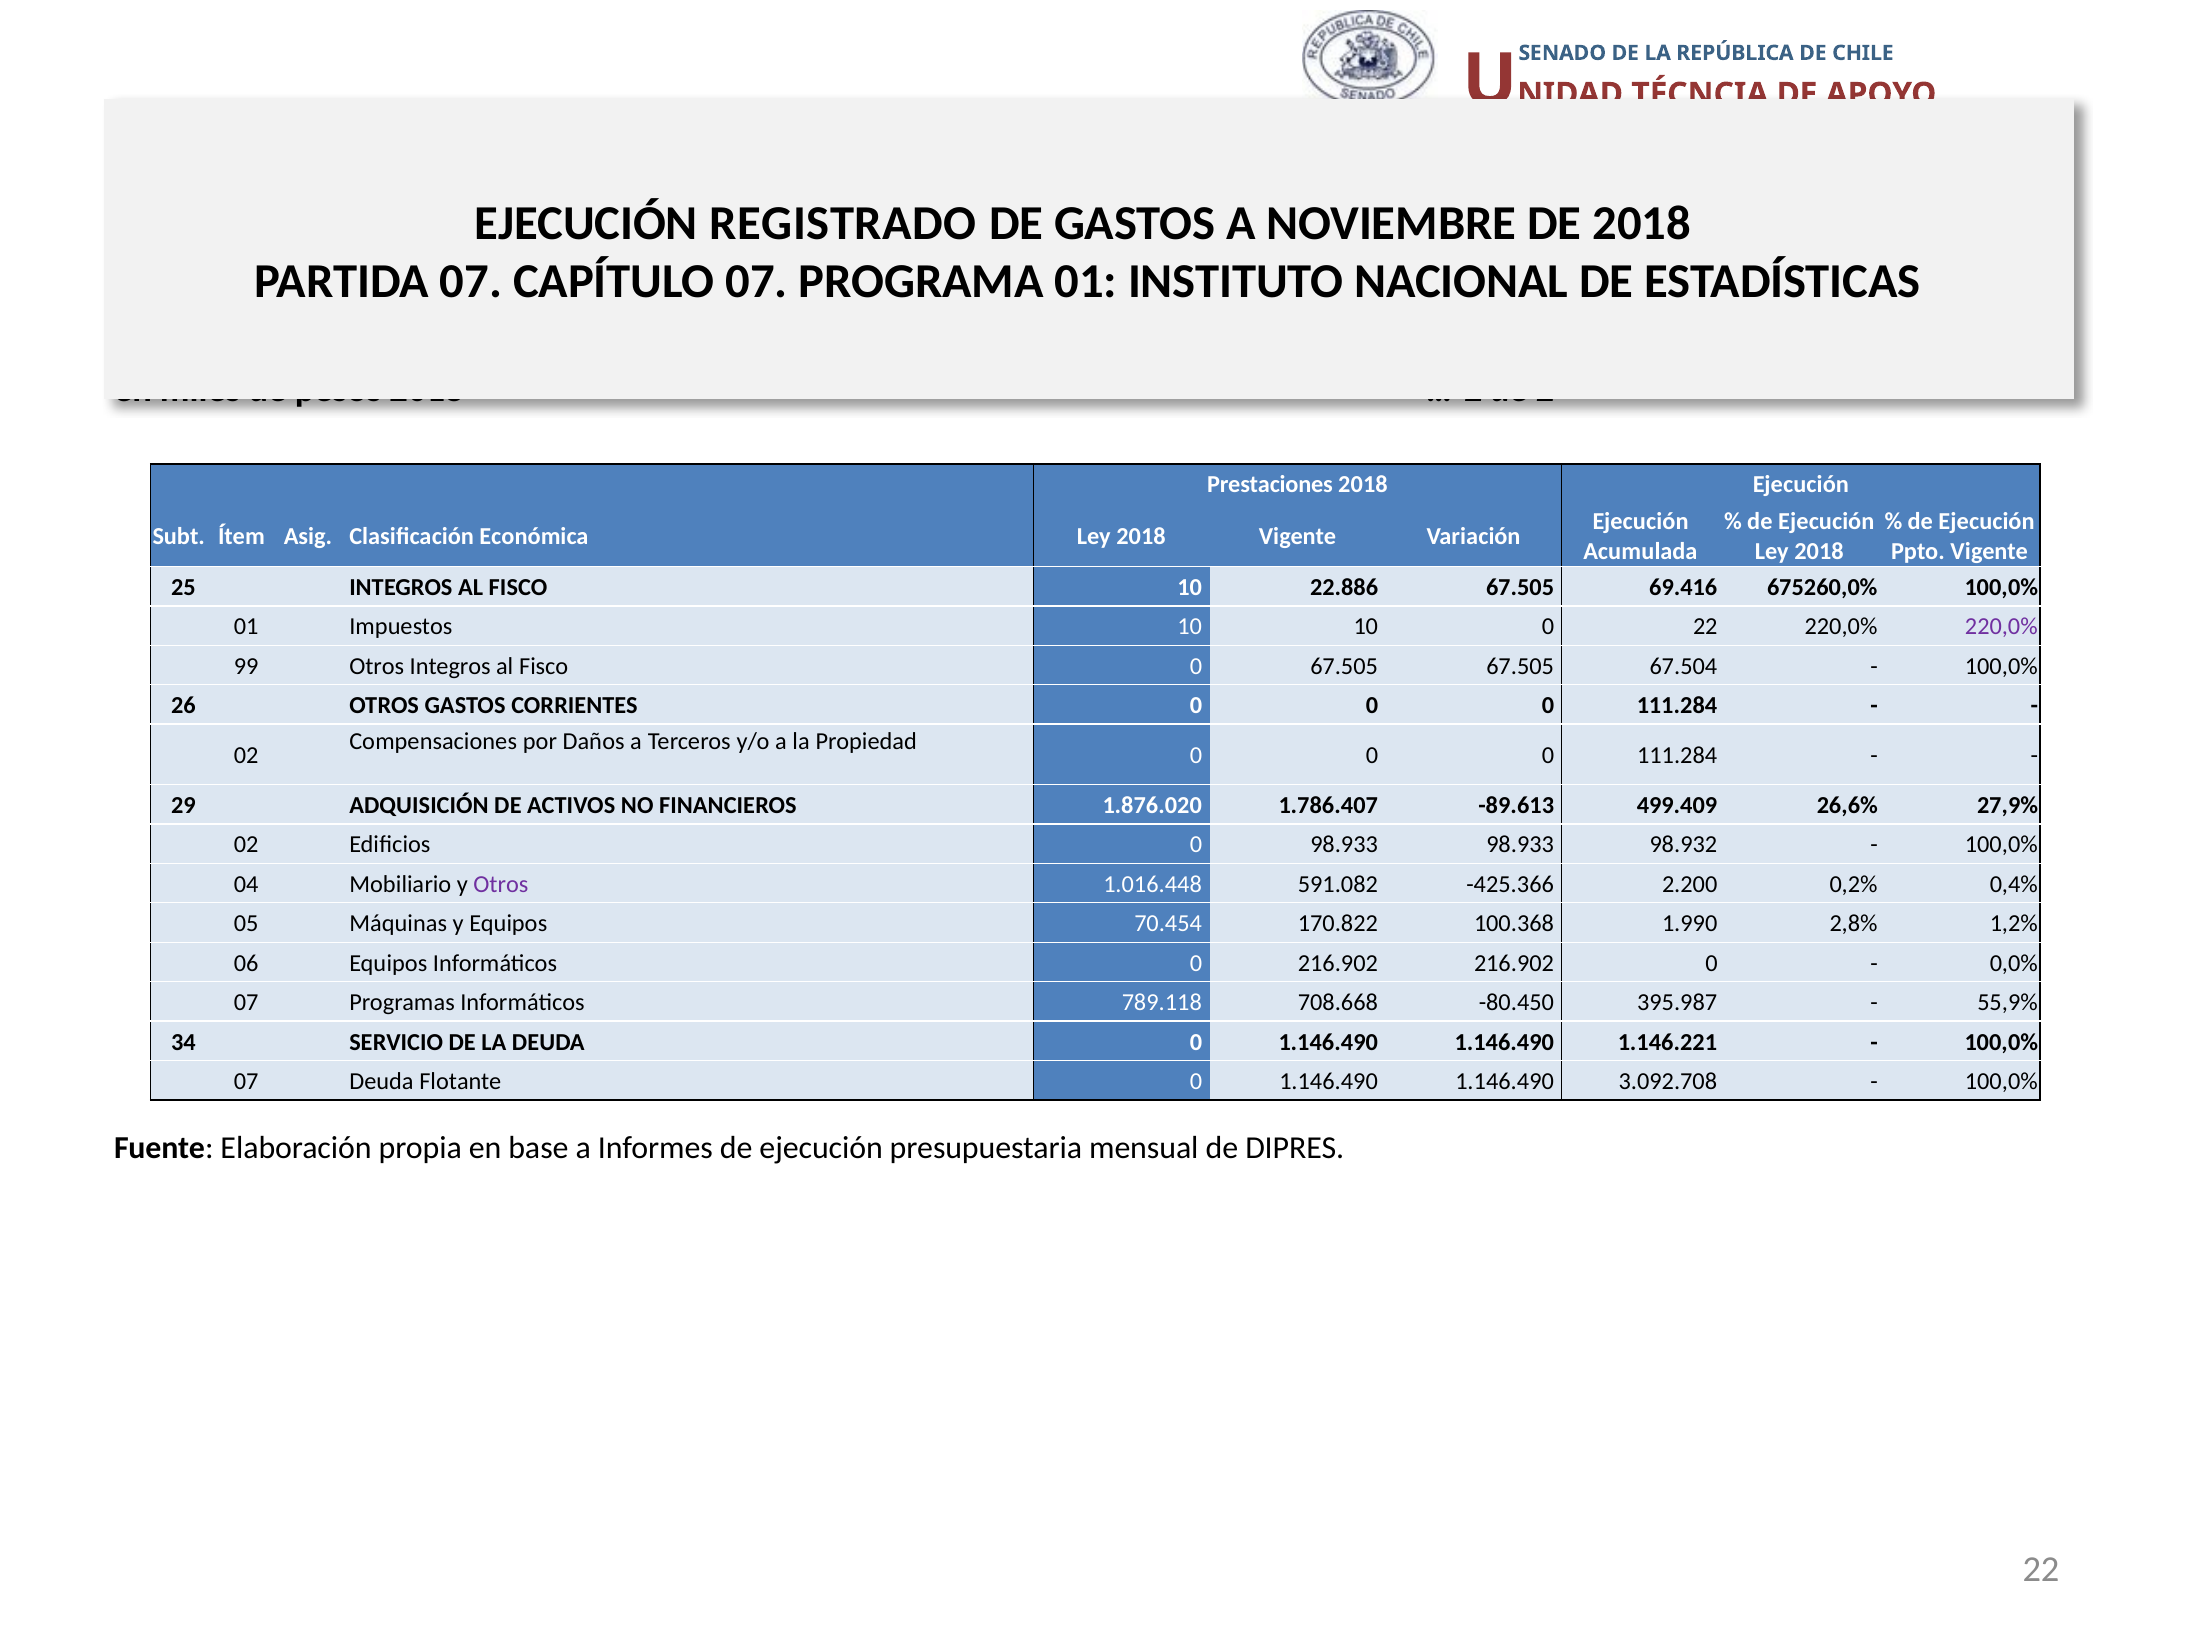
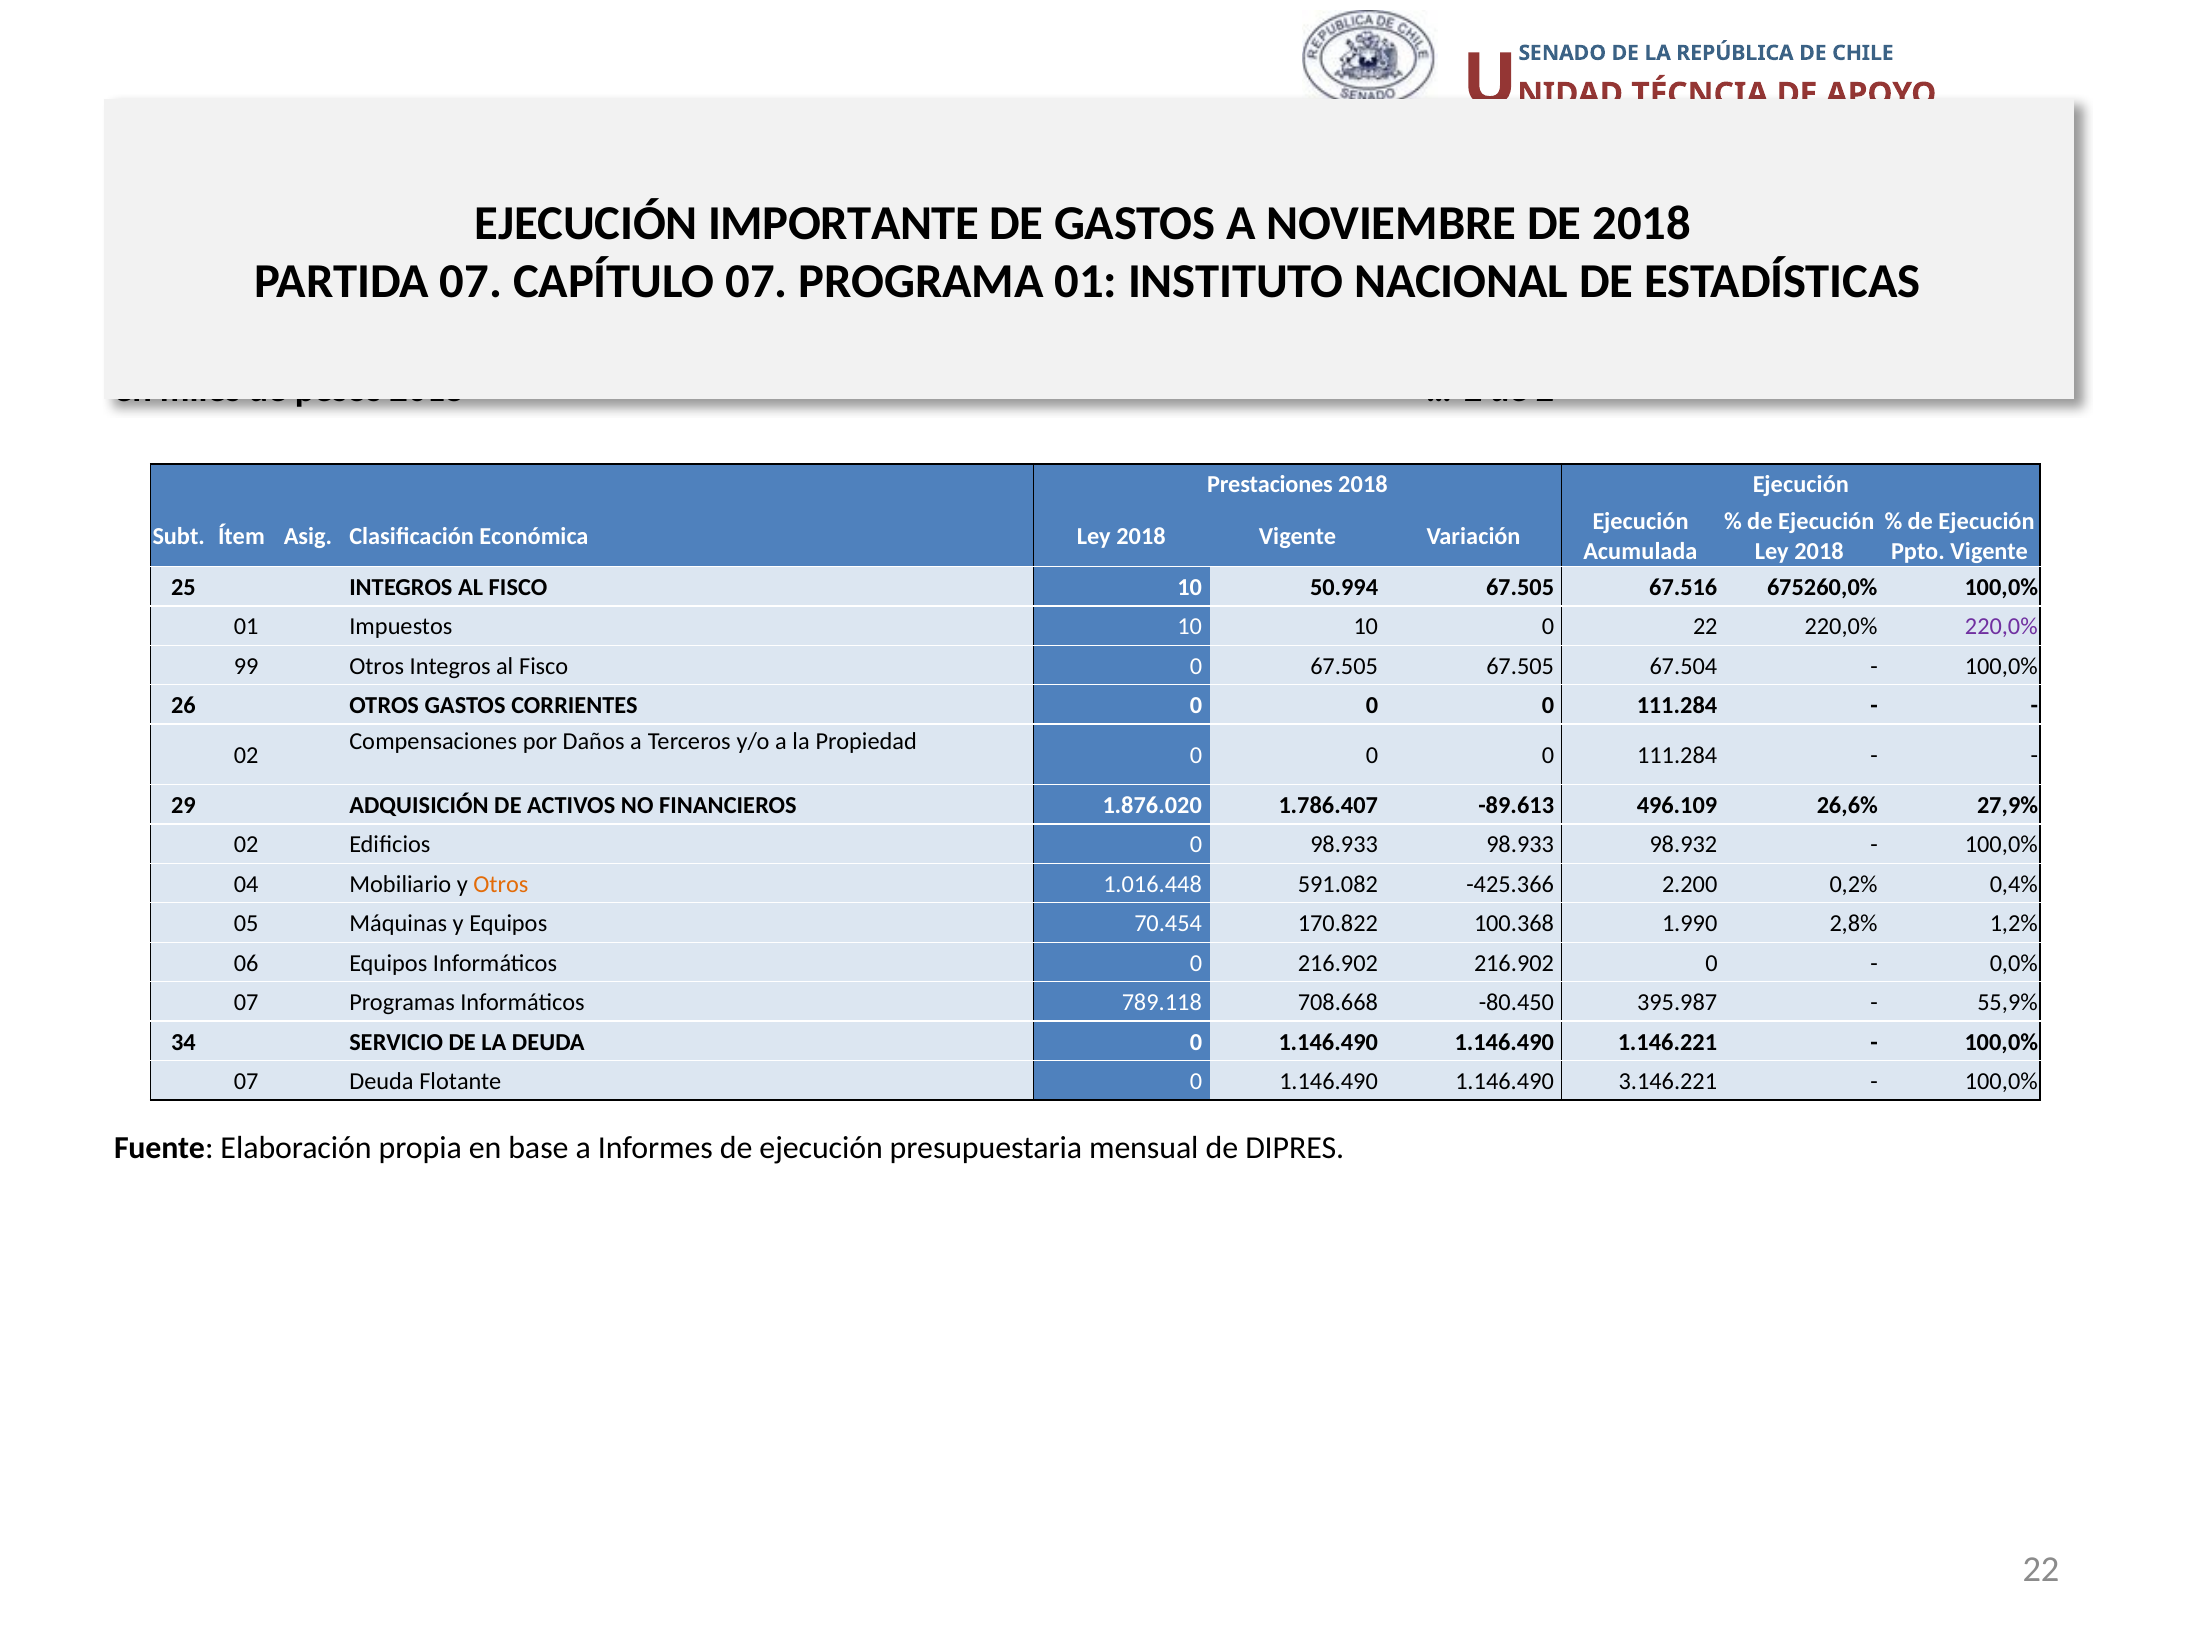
REGISTRADO: REGISTRADO -> IMPORTANTE (844, 223)
22.886: 22.886 -> 50.994 (1344, 587)
69.416: 69.416 -> 67.516 (1683, 587)
499.409: 499.409 -> 496.109 (1677, 805)
Otros colour: purple -> orange (501, 884)
3.092.708: 3.092.708 -> 3.146.221 (1668, 1081)
